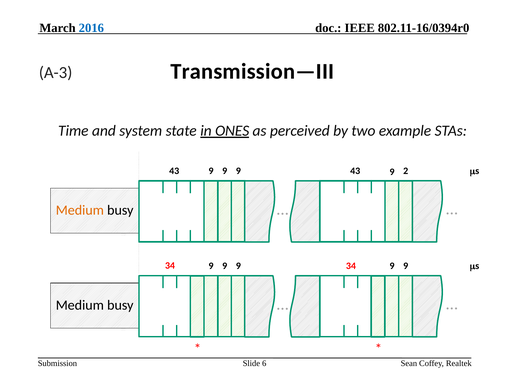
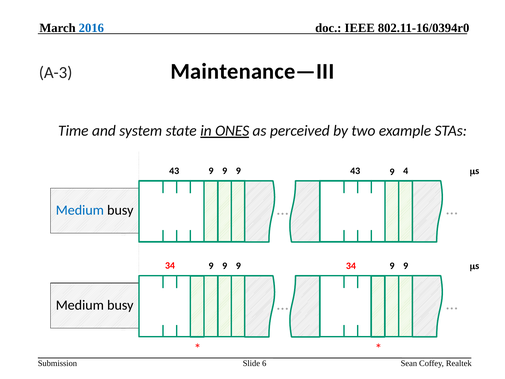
Transmission—III: Transmission—III -> Maintenance—III (252, 71)
2: 2 -> 4 (406, 171)
Medium colour: orange -> blue (80, 210)
